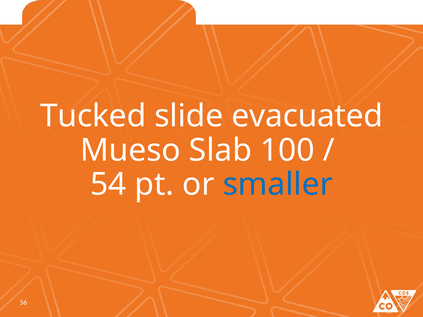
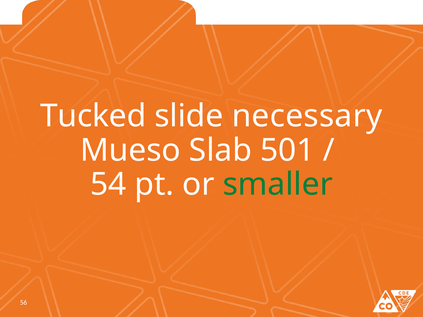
evacuated: evacuated -> necessary (307, 116)
100: 100 -> 501 (287, 150)
smaller colour: blue -> green (278, 185)
